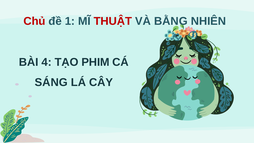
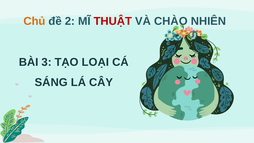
Chủ colour: red -> orange (34, 21)
1: 1 -> 2 (70, 21)
BẰNG: BẰNG -> CHÀO (171, 21)
4: 4 -> 3 (47, 62)
PHIM: PHIM -> LOẠI (95, 62)
